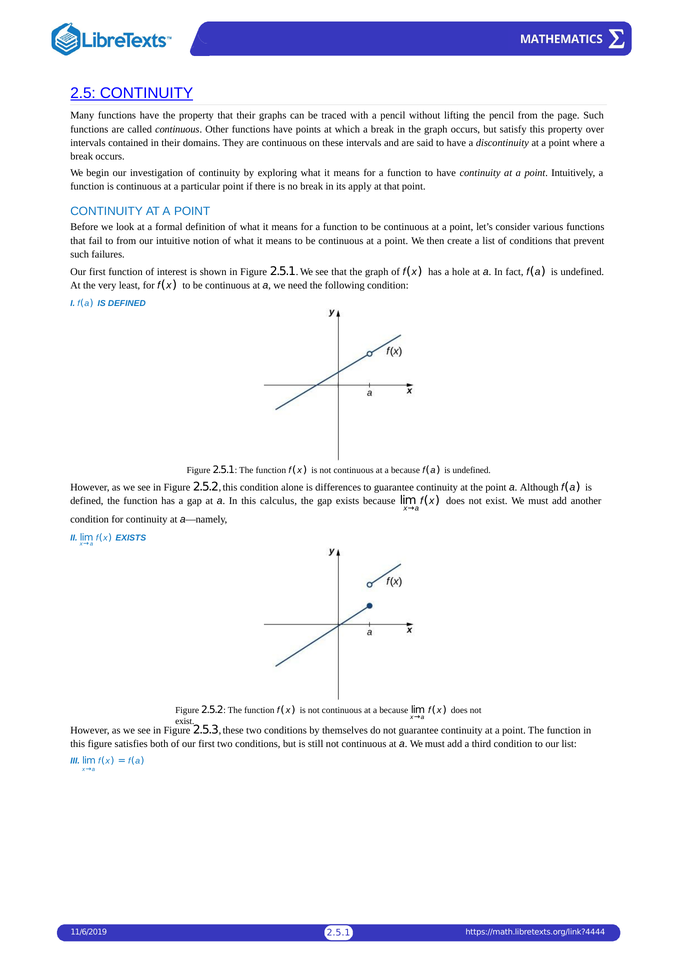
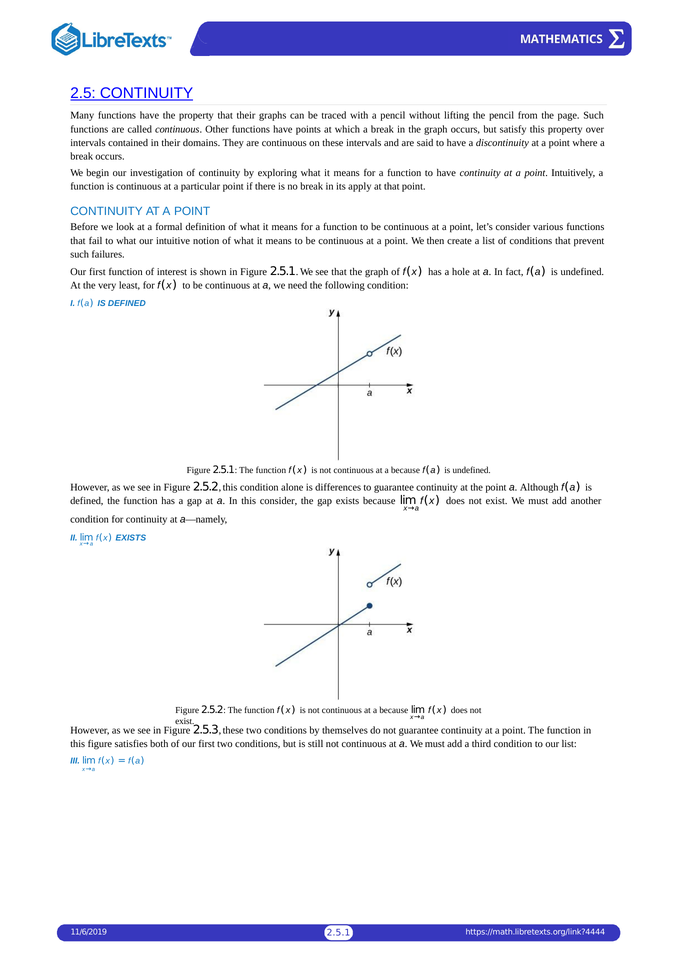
to from: from -> what (126, 241)
this calculus: calculus -> consider (279, 501)
